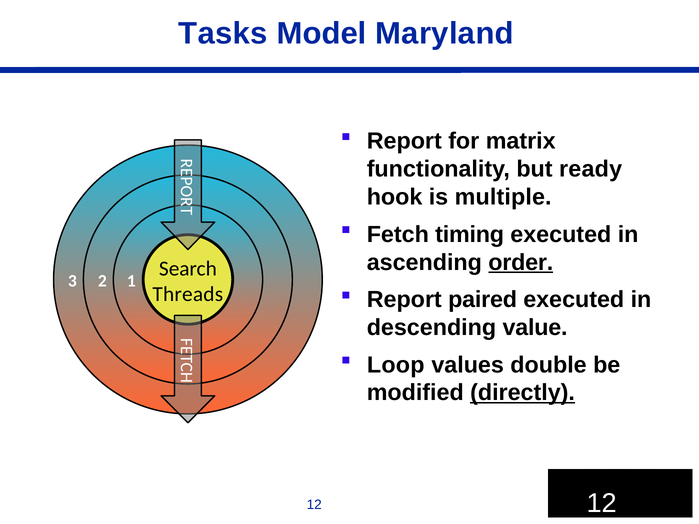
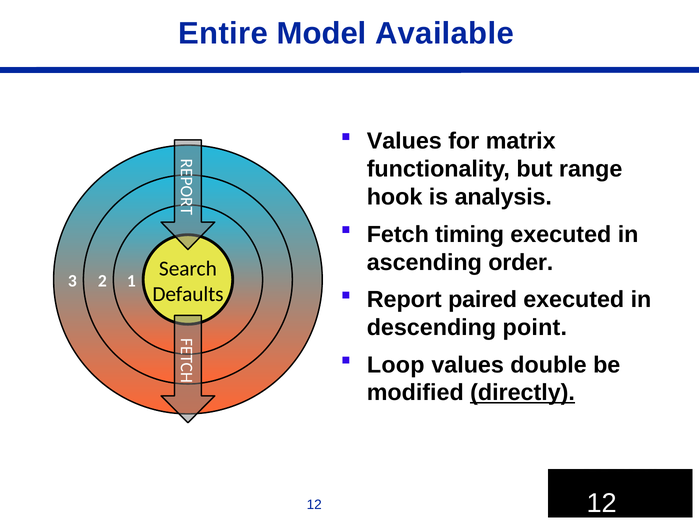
Tasks: Tasks -> Entire (223, 34)
Maryland: Maryland -> Available (445, 34)
Report: Report -> Values (404, 141)
ready: ready -> range (591, 169)
multiple: multiple -> analysis (503, 197)
order underline: present -> none (521, 262)
Threads: Threads -> Defaults (188, 294)
value: value -> point (535, 328)
